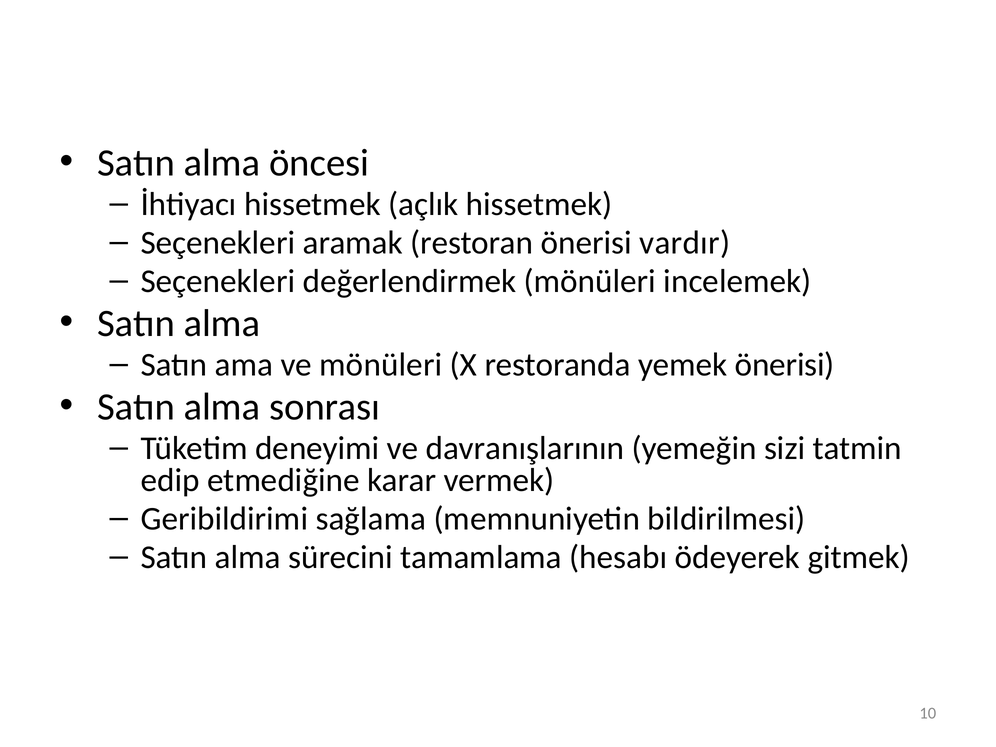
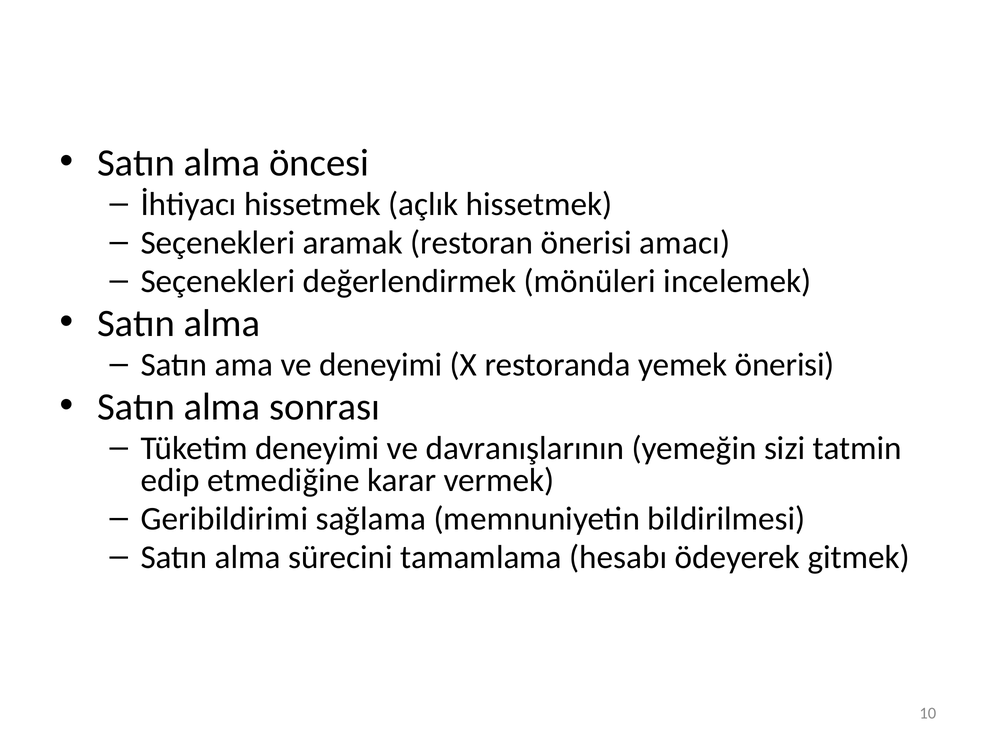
vardır: vardır -> amacı (685, 243)
ve mönüleri: mönüleri -> deneyimi (381, 365)
